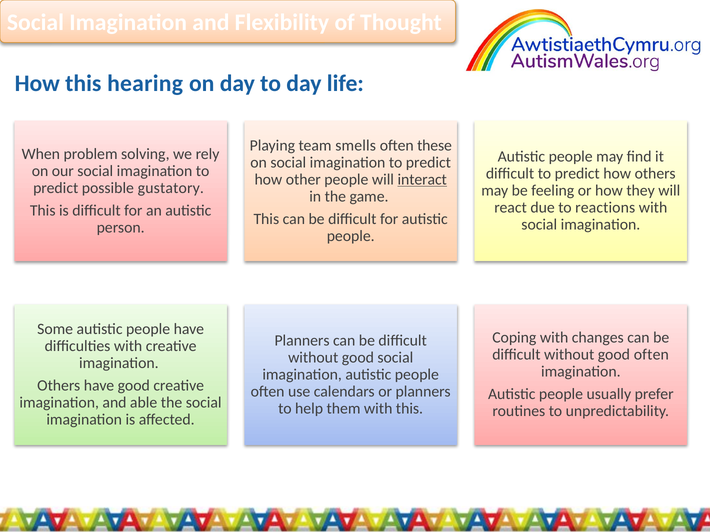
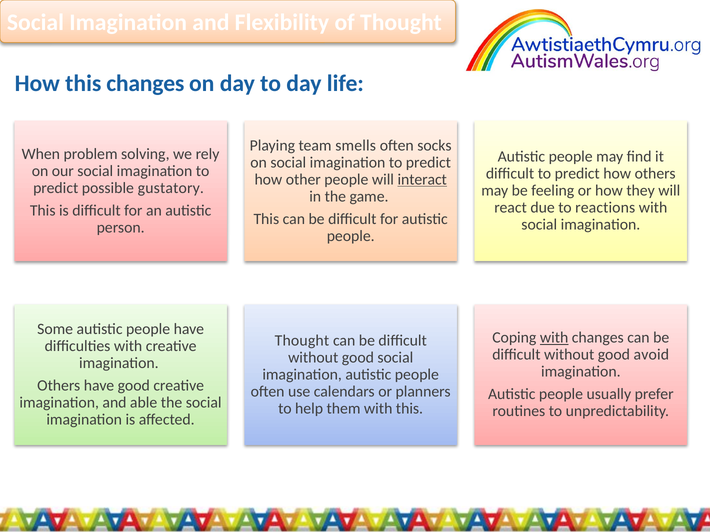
this hearing: hearing -> changes (145, 84)
these: these -> socks (434, 146)
with underline: none -> present (554, 338)
Planners: Planners -> Thought (302, 341)
good often: often -> avoid (651, 355)
